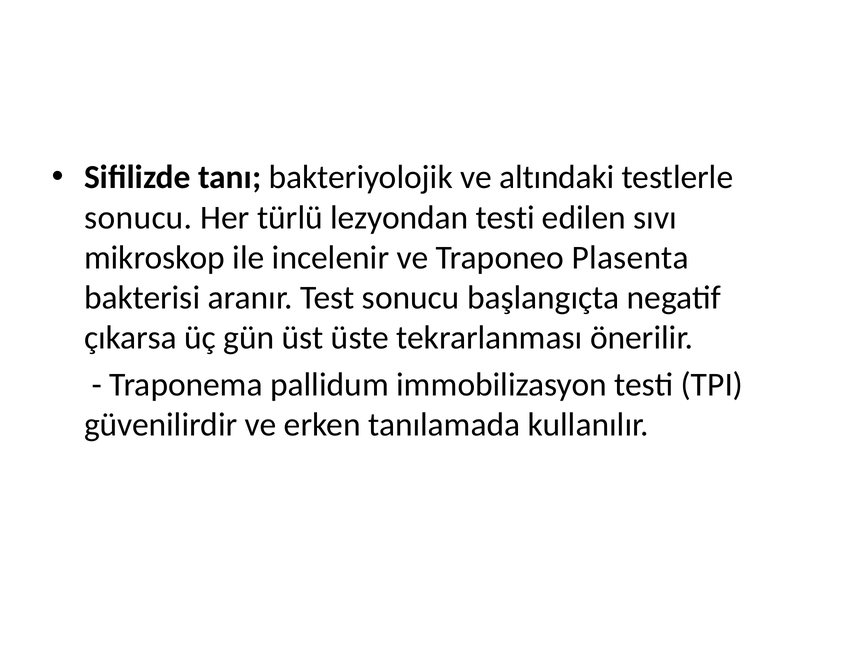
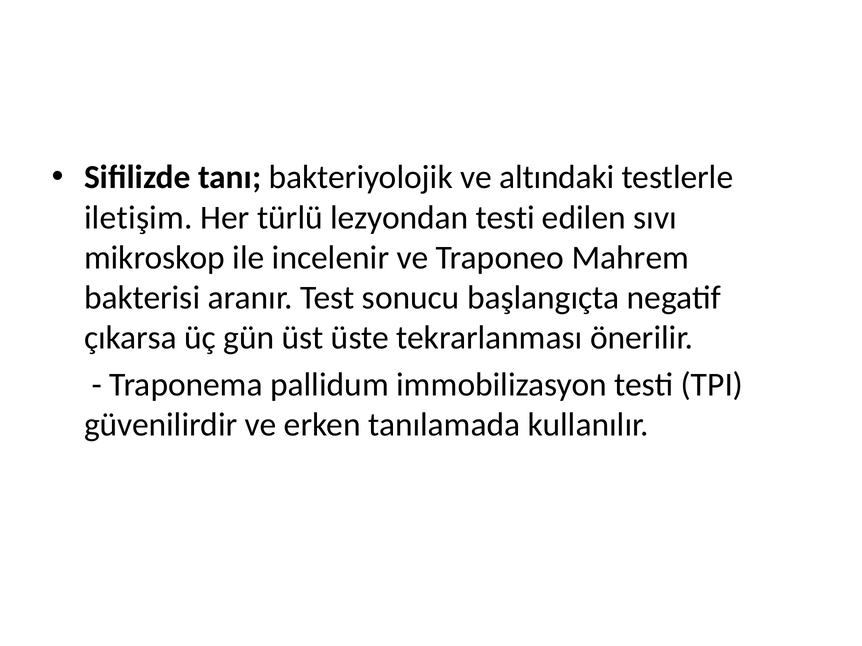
sonucu: sonucu -> iletişim (138, 218)
Plasenta: Plasenta -> Mahrem (630, 258)
